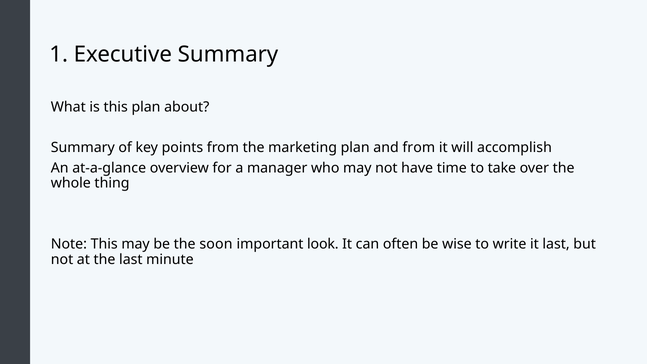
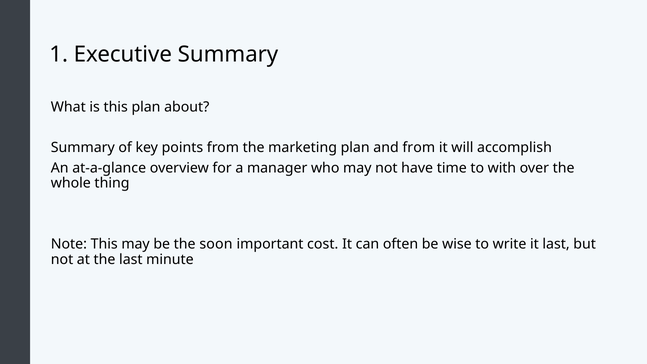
take: take -> with (502, 168)
look: look -> cost (323, 244)
